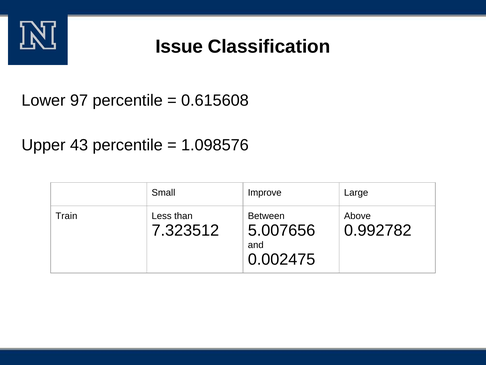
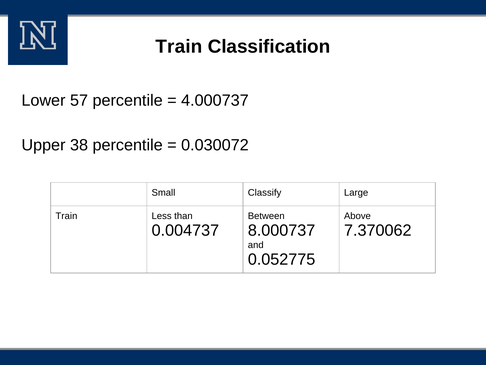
Issue: Issue -> Train (179, 46)
97: 97 -> 57 (79, 100)
0.615608: 0.615608 -> 4.000737 (215, 100)
43: 43 -> 38 (79, 145)
1.098576: 1.098576 -> 0.030072 (215, 145)
Improve: Improve -> Classify (265, 193)
7.323512: 7.323512 -> 0.004737 (185, 230)
5.007656: 5.007656 -> 8.000737 (282, 230)
0.992782: 0.992782 -> 7.370062 (378, 230)
0.002475: 0.002475 -> 0.052775 (282, 259)
